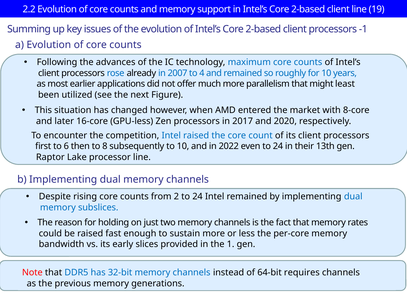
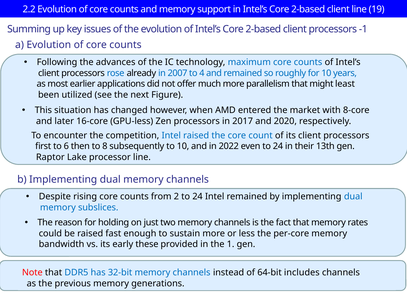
slices: slices -> these (147, 244)
requires: requires -> includes (302, 273)
